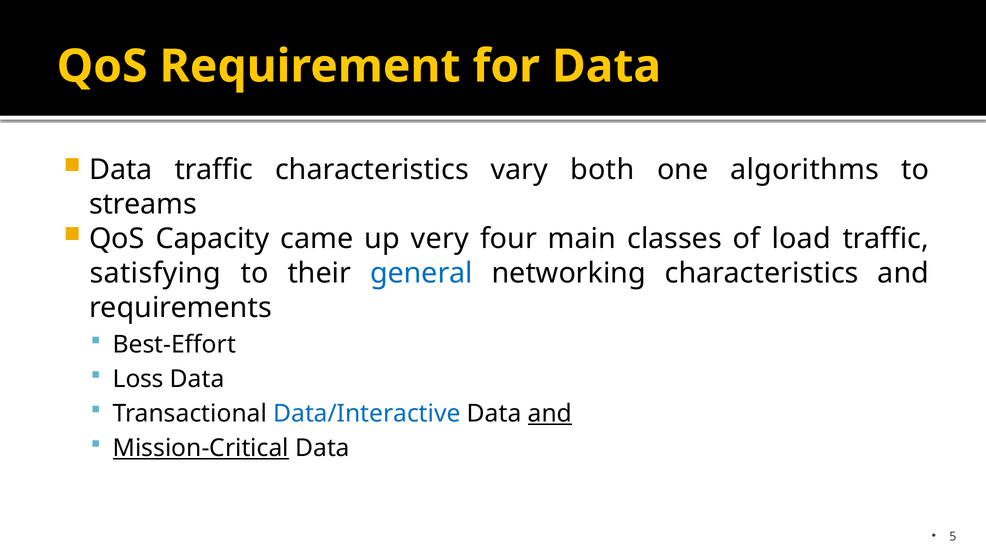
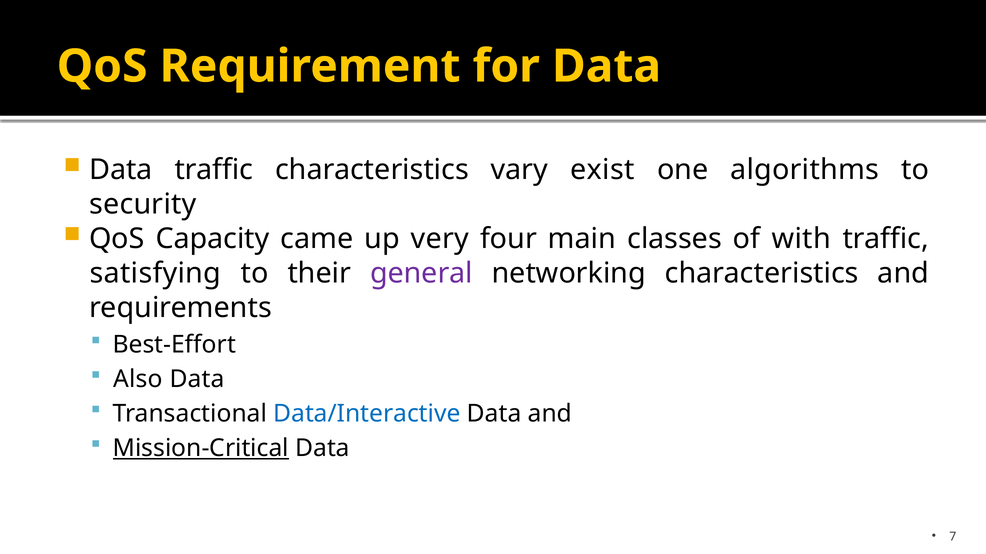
both: both -> exist (602, 170)
streams: streams -> security (143, 205)
load: load -> with (801, 239)
general colour: blue -> purple (421, 274)
Loss: Loss -> Also (138, 380)
and underline: present -> none (550, 414)
5: 5 -> 7 (953, 537)
